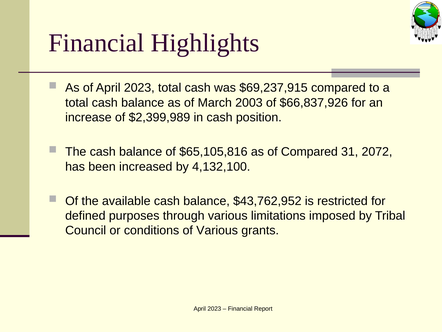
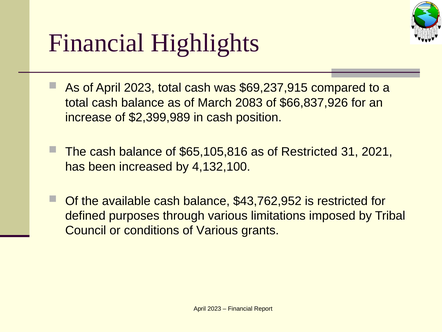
2003: 2003 -> 2083 (249, 103)
of Compared: Compared -> Restricted (309, 152)
2072: 2072 -> 2021 (377, 152)
